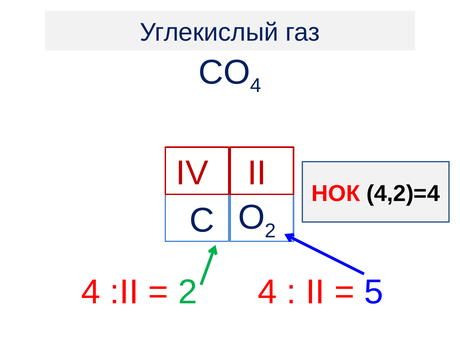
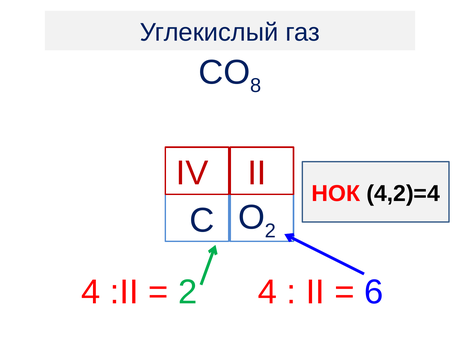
4: 4 -> 8 (256, 86)
5: 5 -> 6 (374, 292)
